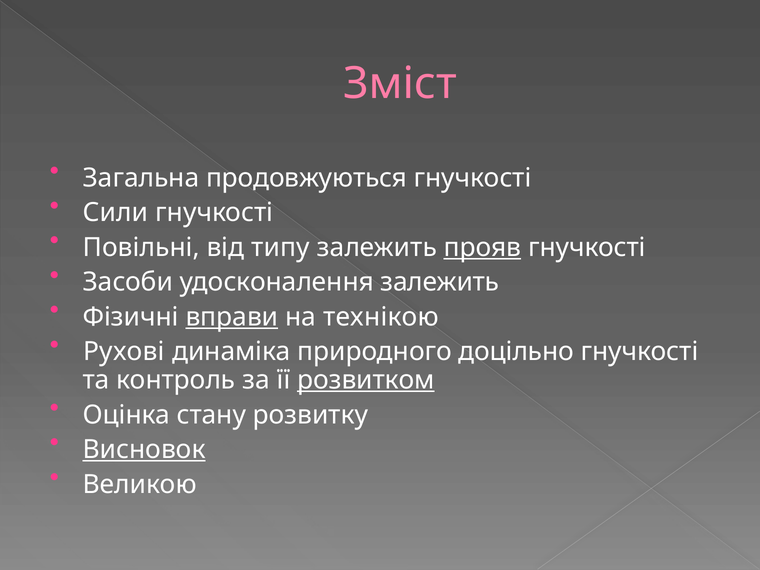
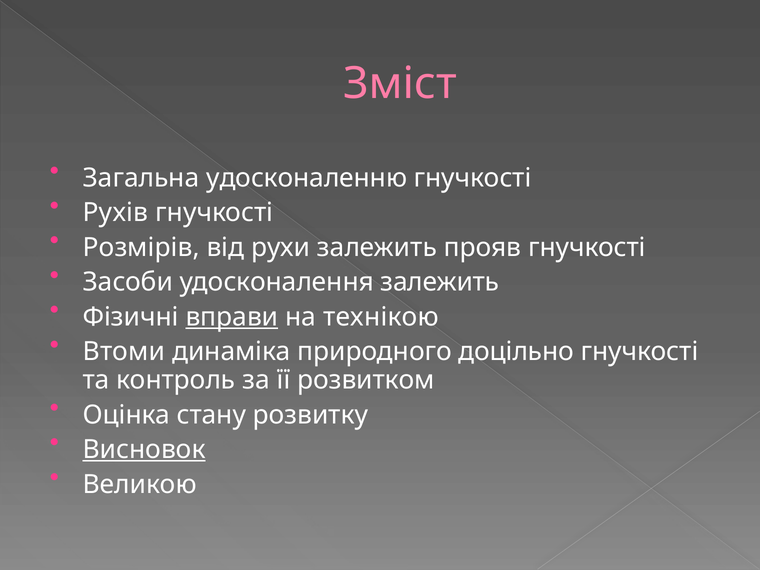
продовжуються: продовжуються -> удосконаленню (307, 178)
Сили: Сили -> Рухів (116, 213)
Повільні: Повільні -> Розмірів (141, 247)
типу: типу -> рухи (281, 247)
прояв underline: present -> none (482, 247)
Рухові: Рухові -> Втоми (124, 352)
розвитком underline: present -> none (366, 380)
